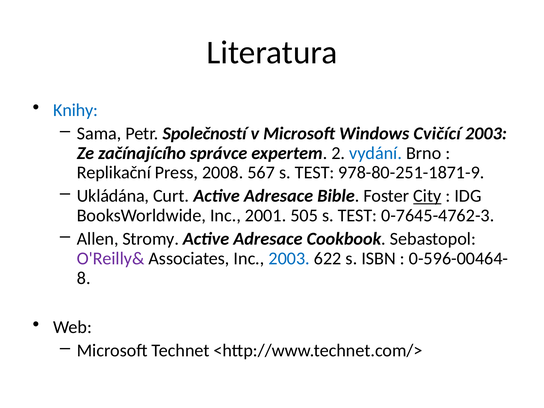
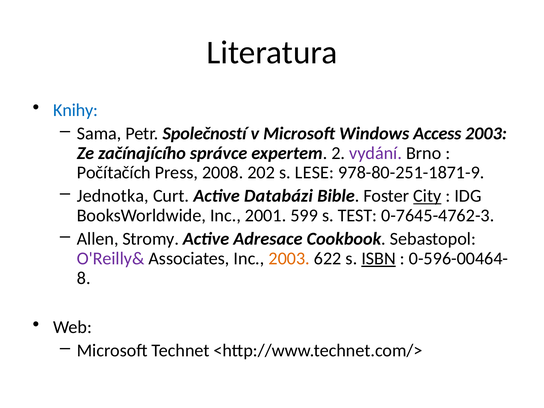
Cvičící: Cvičící -> Access (437, 133)
vydání colour: blue -> purple (376, 153)
Replikační: Replikační -> Počítačích (114, 173)
567: 567 -> 202 (261, 173)
TEST: TEST -> LESE (314, 173)
Ukládána: Ukládána -> Jednotka (113, 196)
Curt Active Adresace: Adresace -> Databázi (278, 196)
505: 505 -> 599 (304, 216)
2003 colour: blue -> orange (289, 259)
ISBN underline: none -> present (379, 259)
